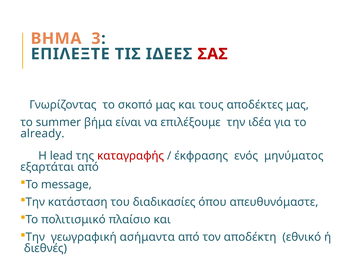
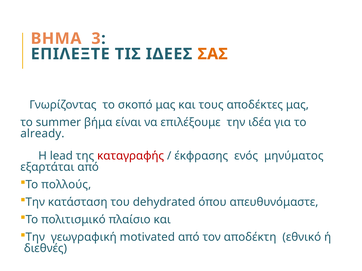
ΣΑΣ colour: red -> orange (213, 54)
message: message -> πολλούς (66, 185)
διαδικασίες: διαδικασίες -> dehydrated (164, 203)
ασήμαντα: ασήμαντα -> motivated (147, 238)
